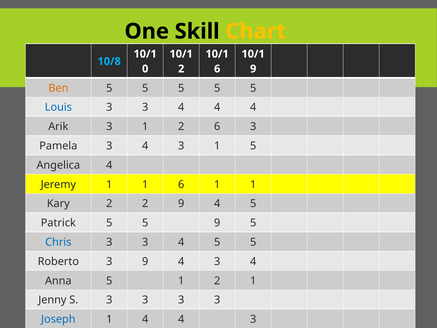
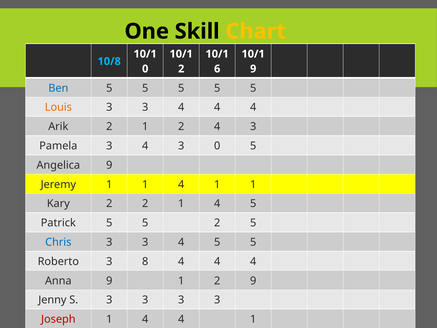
Ben colour: orange -> blue (58, 88)
Louis colour: blue -> orange (58, 107)
Arik 3: 3 -> 2 (109, 127)
2 6: 6 -> 4 (217, 127)
4 3 1: 1 -> 0 (217, 146)
Angelica 4: 4 -> 9 (109, 165)
1 1 6: 6 -> 4 (181, 184)
2 2 9: 9 -> 1 (181, 204)
5 9: 9 -> 2 (217, 223)
3 9: 9 -> 8 (145, 261)
3: 3 -> 4 (217, 261)
Anna 5: 5 -> 9 (109, 281)
2 1: 1 -> 9 (253, 281)
Joseph colour: blue -> red (58, 319)
4 4 3: 3 -> 1 (253, 319)
